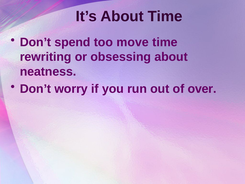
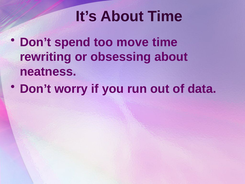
over: over -> data (202, 89)
